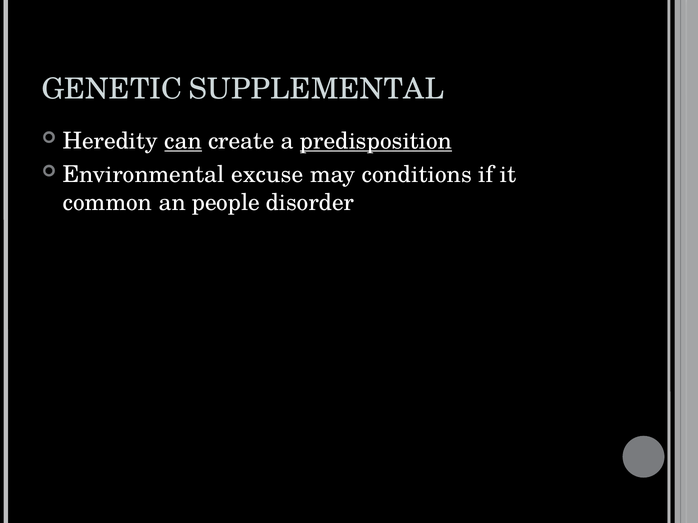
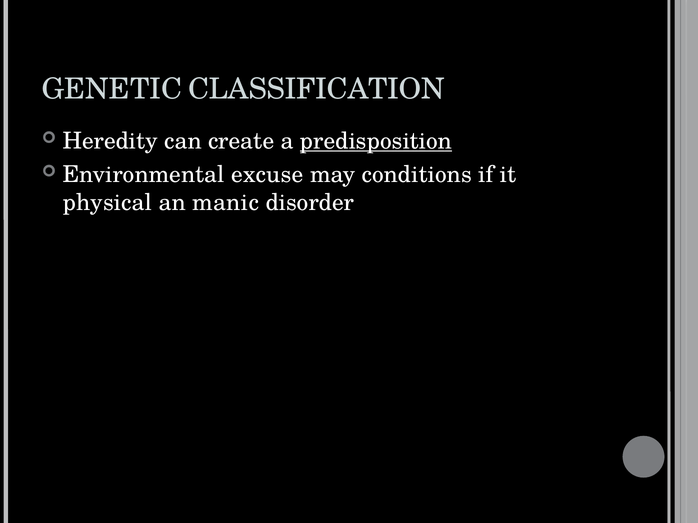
SUPPLEMENTAL: SUPPLEMENTAL -> CLASSIFICATION (317, 89)
can underline: present -> none (183, 141)
common: common -> physical (107, 203)
people: people -> manic (226, 203)
